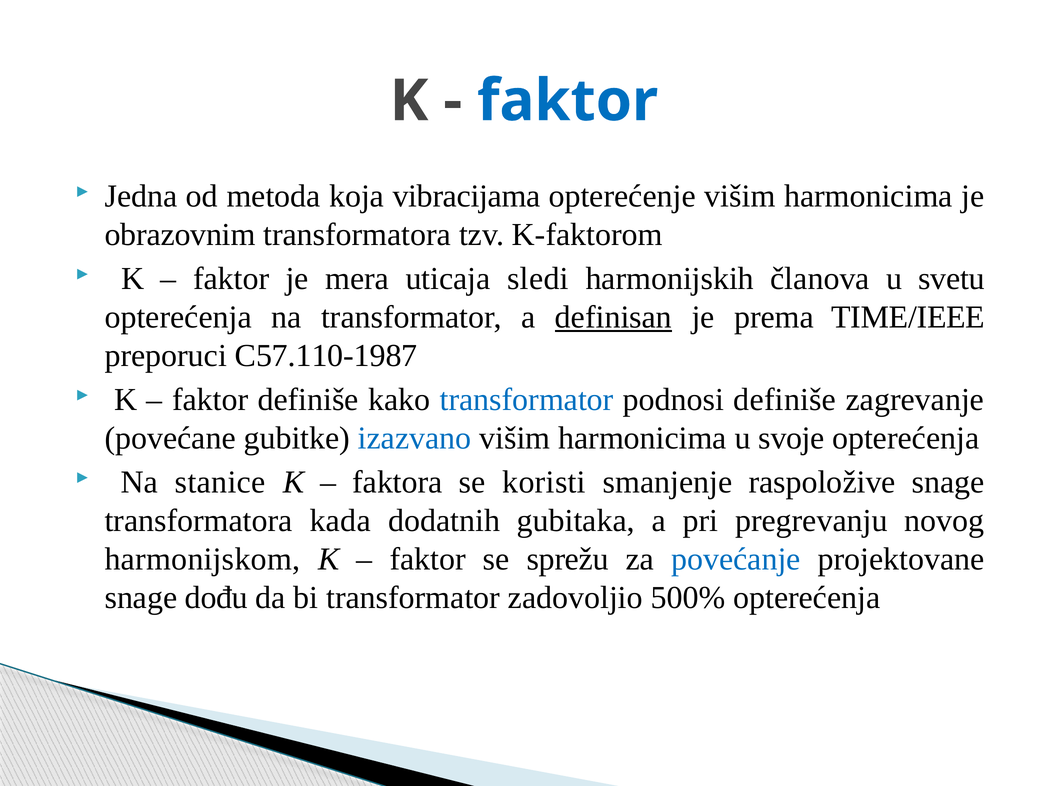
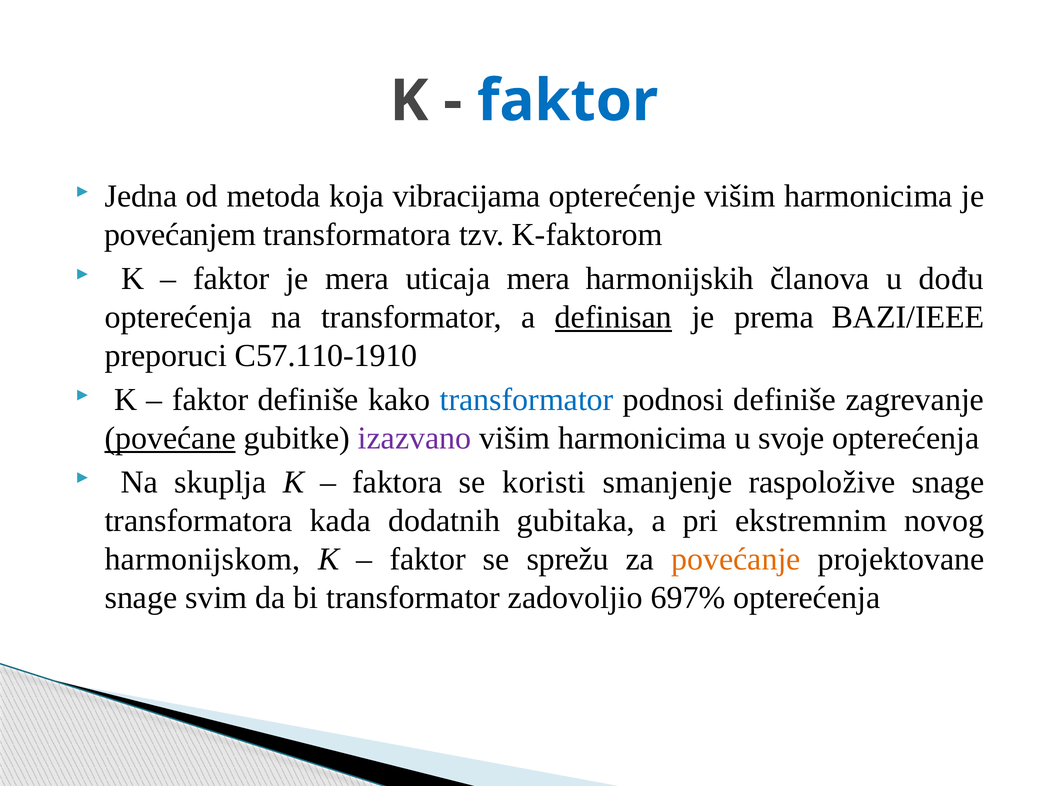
obrazovnim: obrazovnim -> povećanjem (180, 235)
uticaja sledi: sledi -> mera (538, 279)
svetu: svetu -> dođu (951, 279)
TIME/IEEE: TIME/IEEE -> BAZI/IEEE (908, 317)
C57.110-1987: C57.110-1987 -> C57.110-1910 (326, 356)
povećane underline: none -> present (170, 438)
izazvano colour: blue -> purple (415, 438)
stanice: stanice -> skuplja (220, 482)
pregrevanju: pregrevanju -> ekstremnim (811, 521)
povećanje colour: blue -> orange (736, 559)
dođu: dođu -> svim (216, 598)
500%: 500% -> 697% (688, 598)
